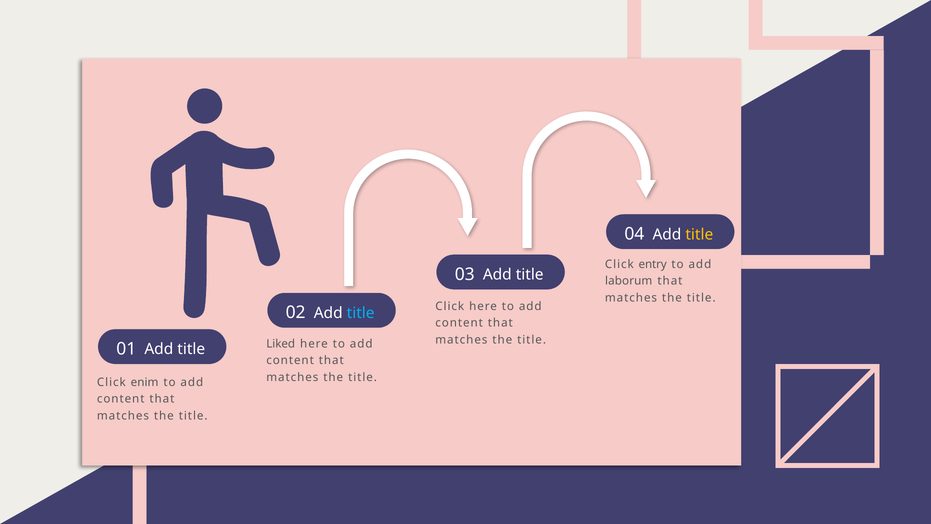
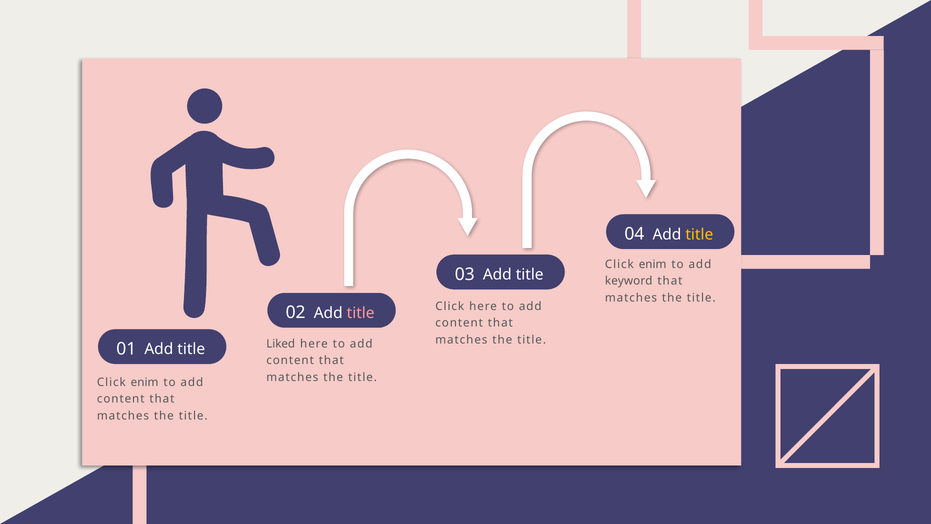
entry: entry -> enim (653, 264)
laborum: laborum -> keyword (629, 281)
title colour: light blue -> pink (361, 313)
